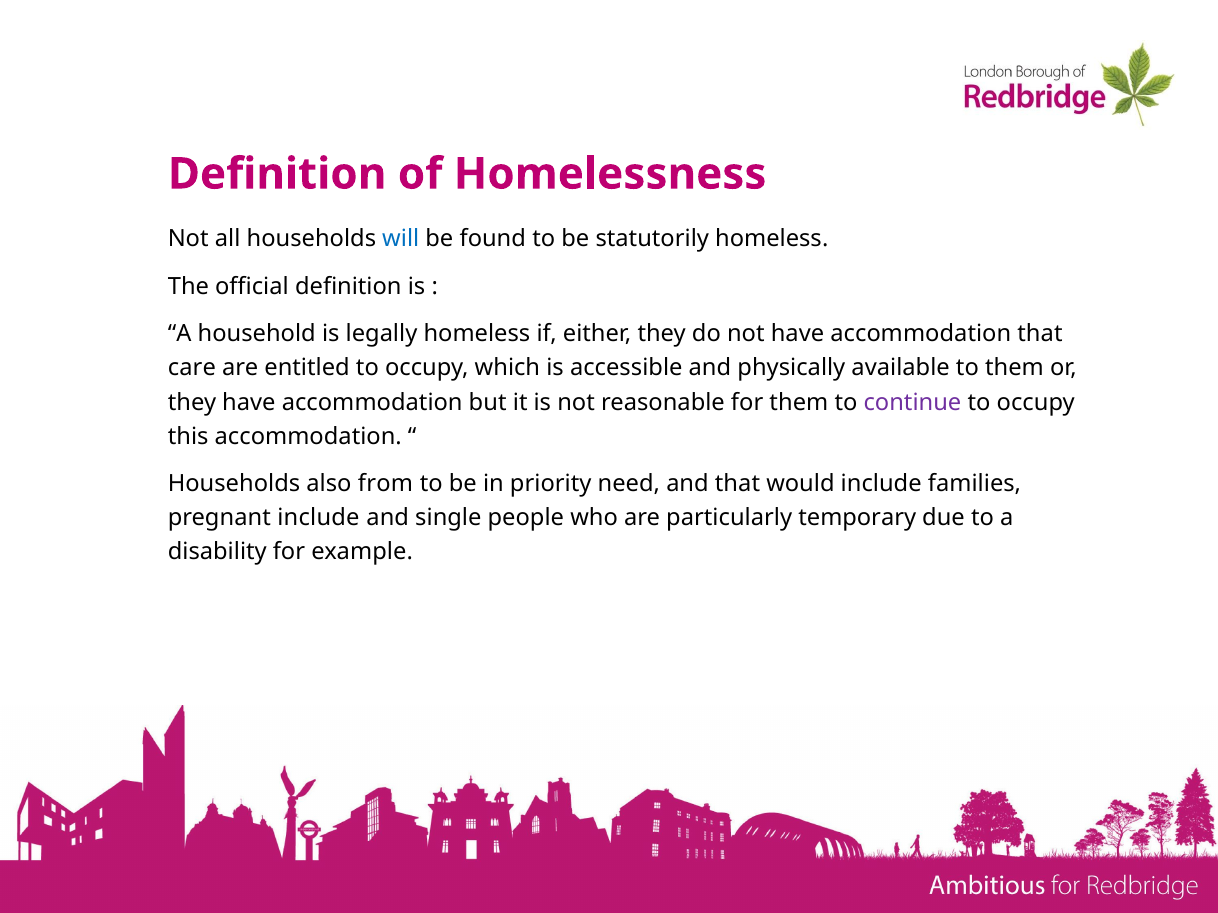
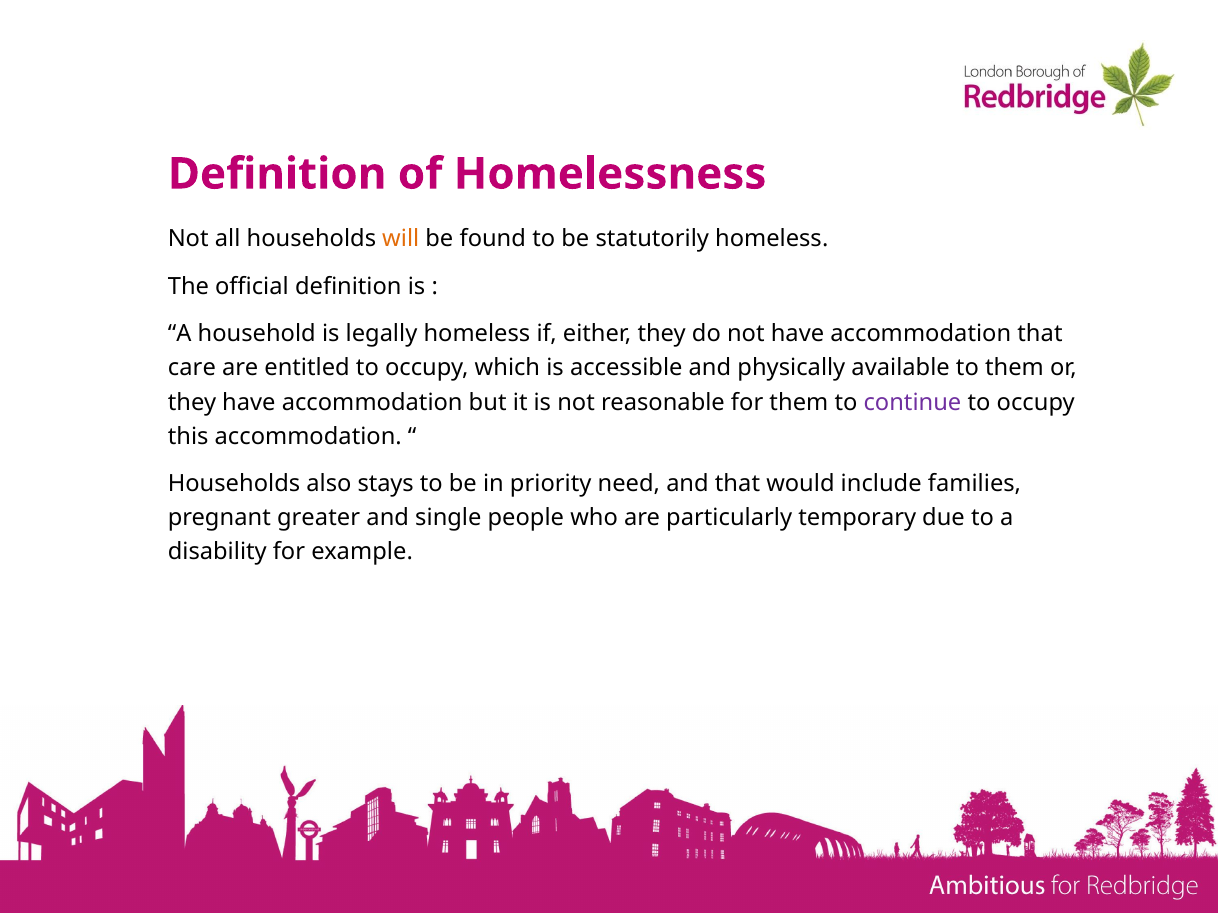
will colour: blue -> orange (401, 239)
from: from -> stays (386, 484)
pregnant include: include -> greater (319, 518)
